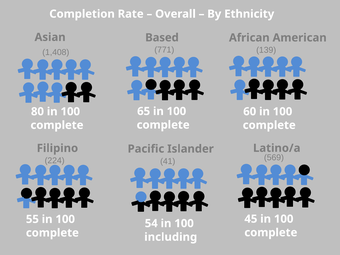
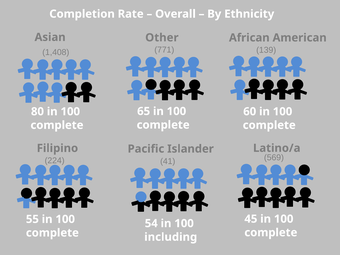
Based: Based -> Other (162, 38)
